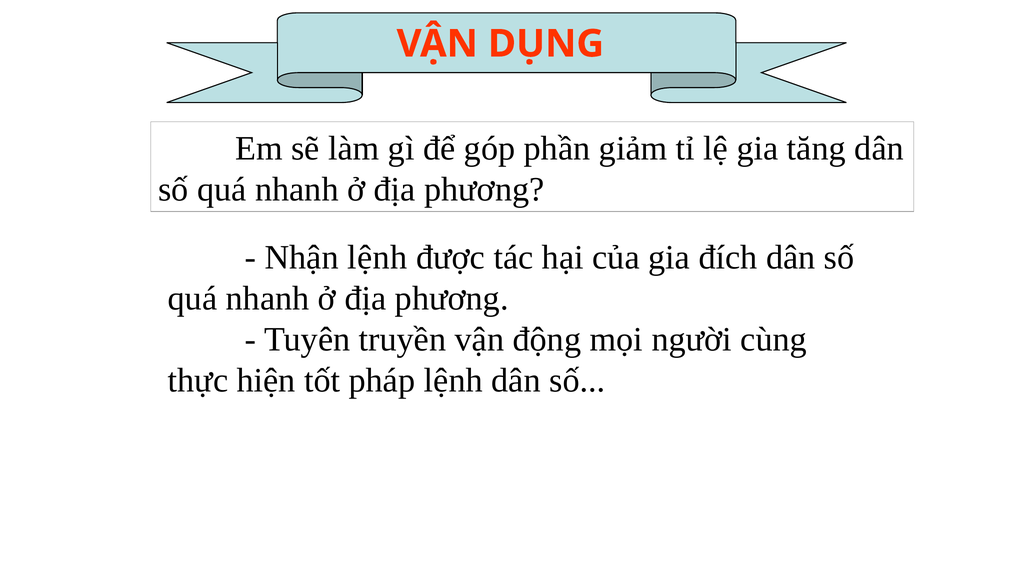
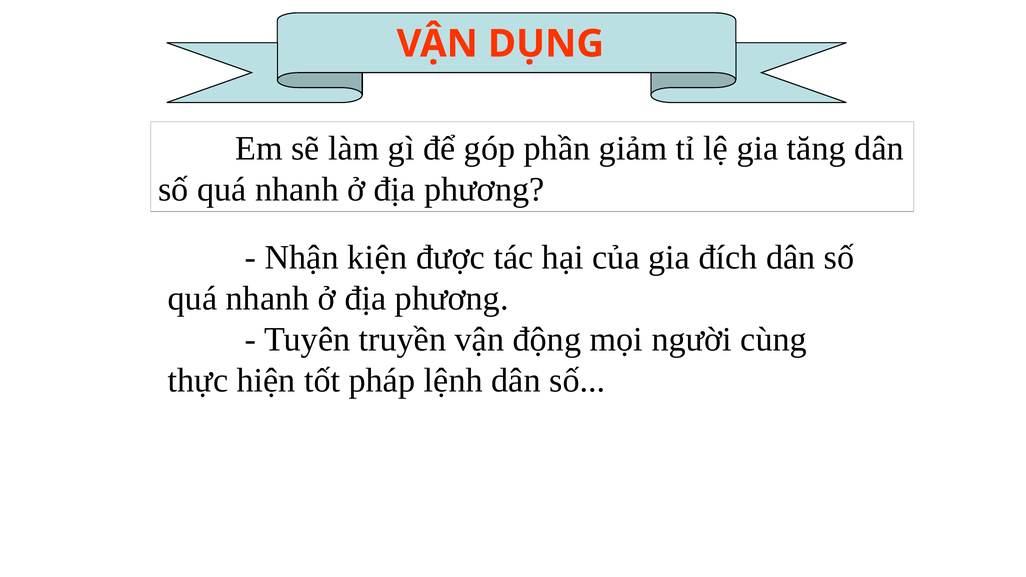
Nhận lệnh: lệnh -> kiện (377, 258)
